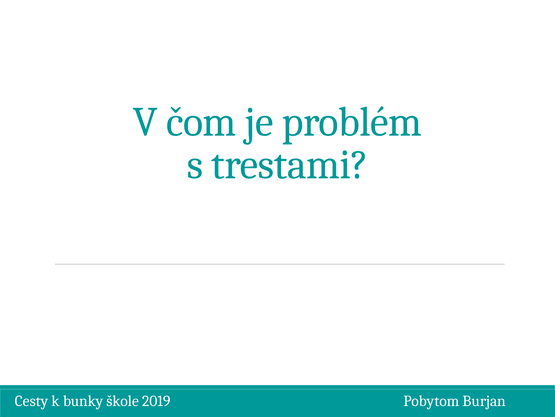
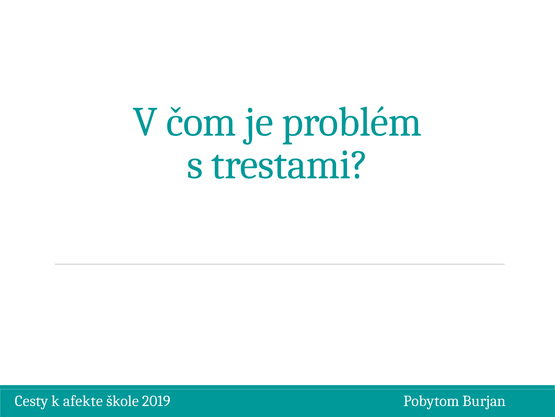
bunky: bunky -> afekte (83, 400)
